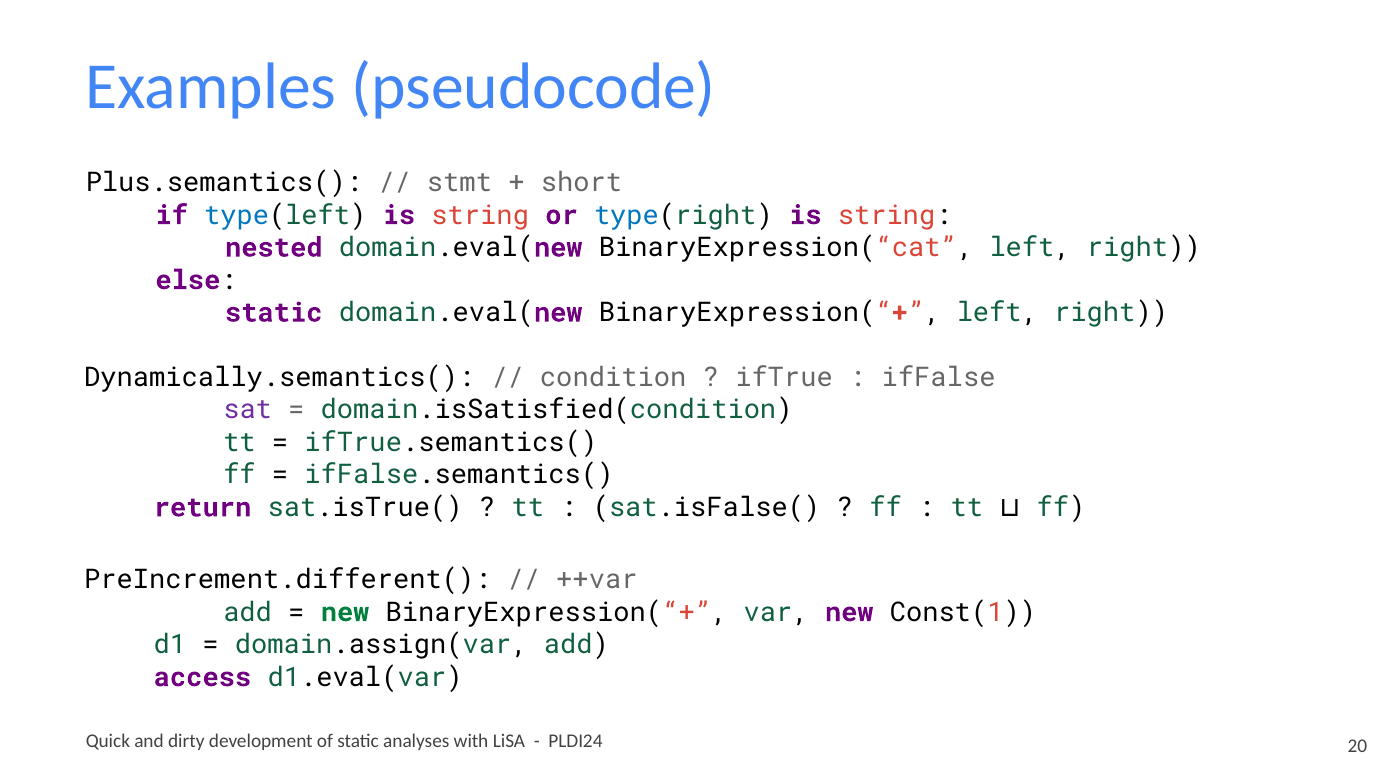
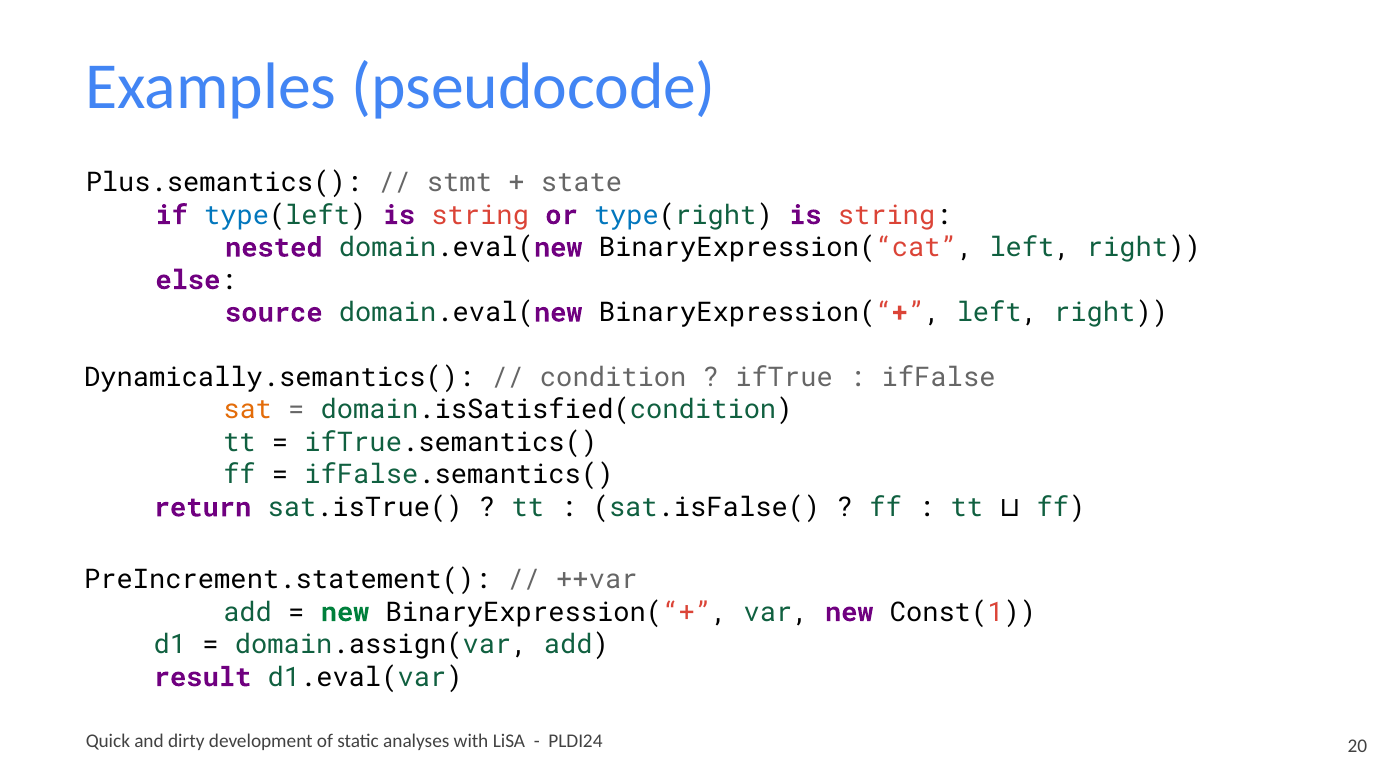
short: short -> state (582, 183)
static: static -> source (274, 313)
sat colour: purple -> orange (248, 410)
PreIncrement.different(: PreIncrement.different( -> PreIncrement.statement( (287, 580)
access: access -> result (202, 677)
